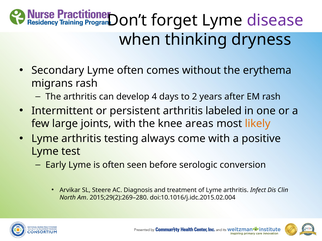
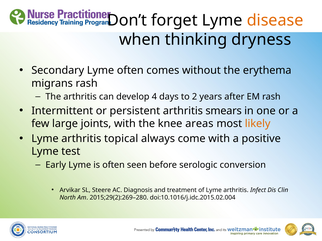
disease colour: purple -> orange (275, 20)
labeled: labeled -> smears (224, 111)
testing: testing -> topical (121, 139)
